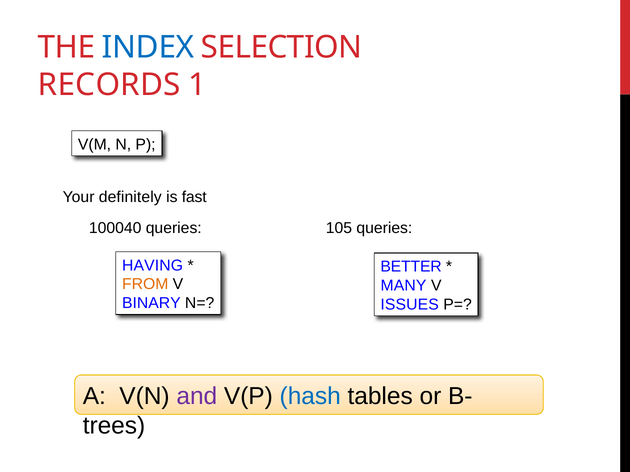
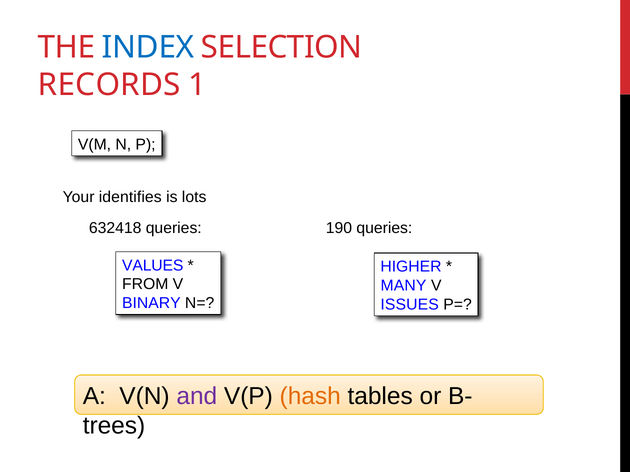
definitely: definitely -> identifies (130, 197)
fast: fast -> lots (194, 197)
100040: 100040 -> 632418 (115, 229)
105: 105 -> 190 (339, 229)
HAVING: HAVING -> VALUES (153, 266)
BETTER: BETTER -> HIGHER (411, 267)
FROM colour: orange -> black (145, 285)
hash colour: blue -> orange (310, 397)
